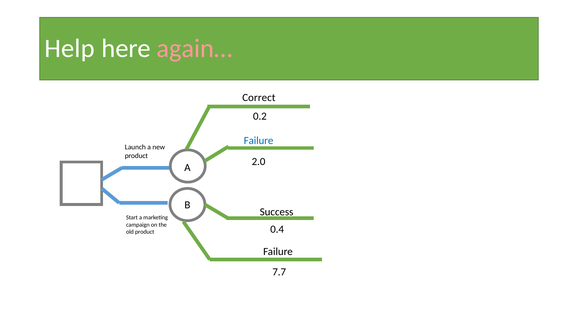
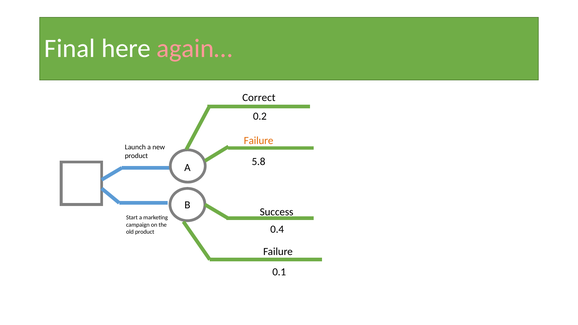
Help: Help -> Final (70, 49)
Failure colour: blue -> orange (259, 141)
2.0: 2.0 -> 5.8 (259, 162)
7.7: 7.7 -> 0.1 (279, 272)
